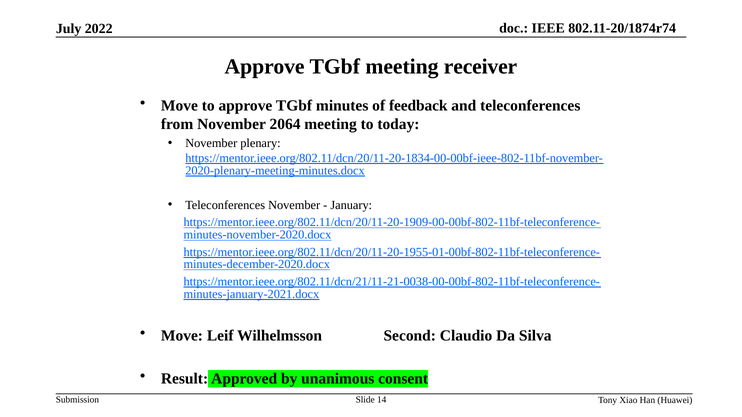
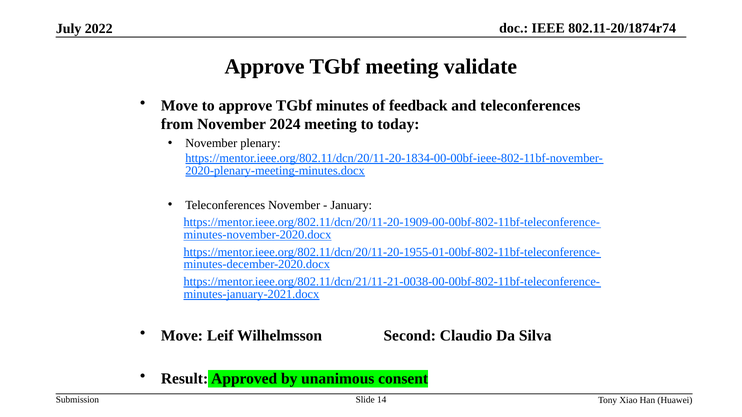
receiver: receiver -> validate (480, 66)
2064: 2064 -> 2024 (285, 124)
